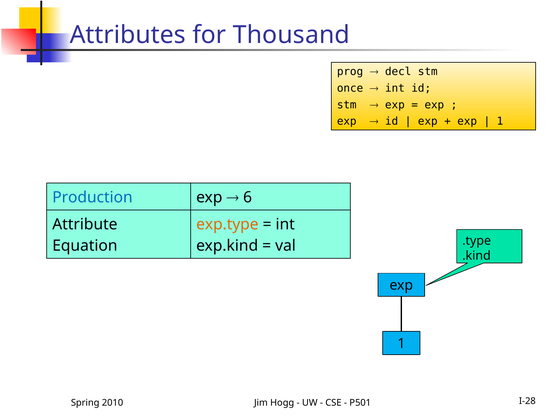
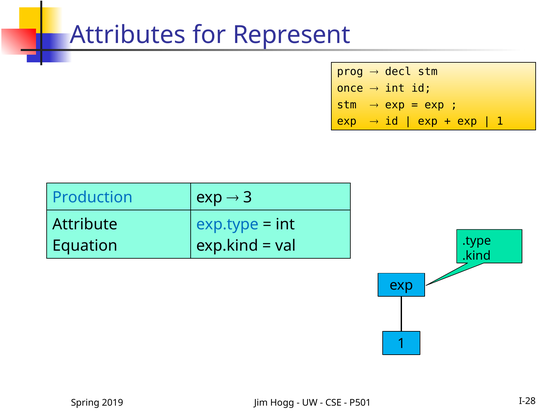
Thousand: Thousand -> Represent (292, 35)
6: 6 -> 3 (248, 198)
exp.type colour: orange -> blue (227, 224)
2010: 2010 -> 2019 (113, 403)
